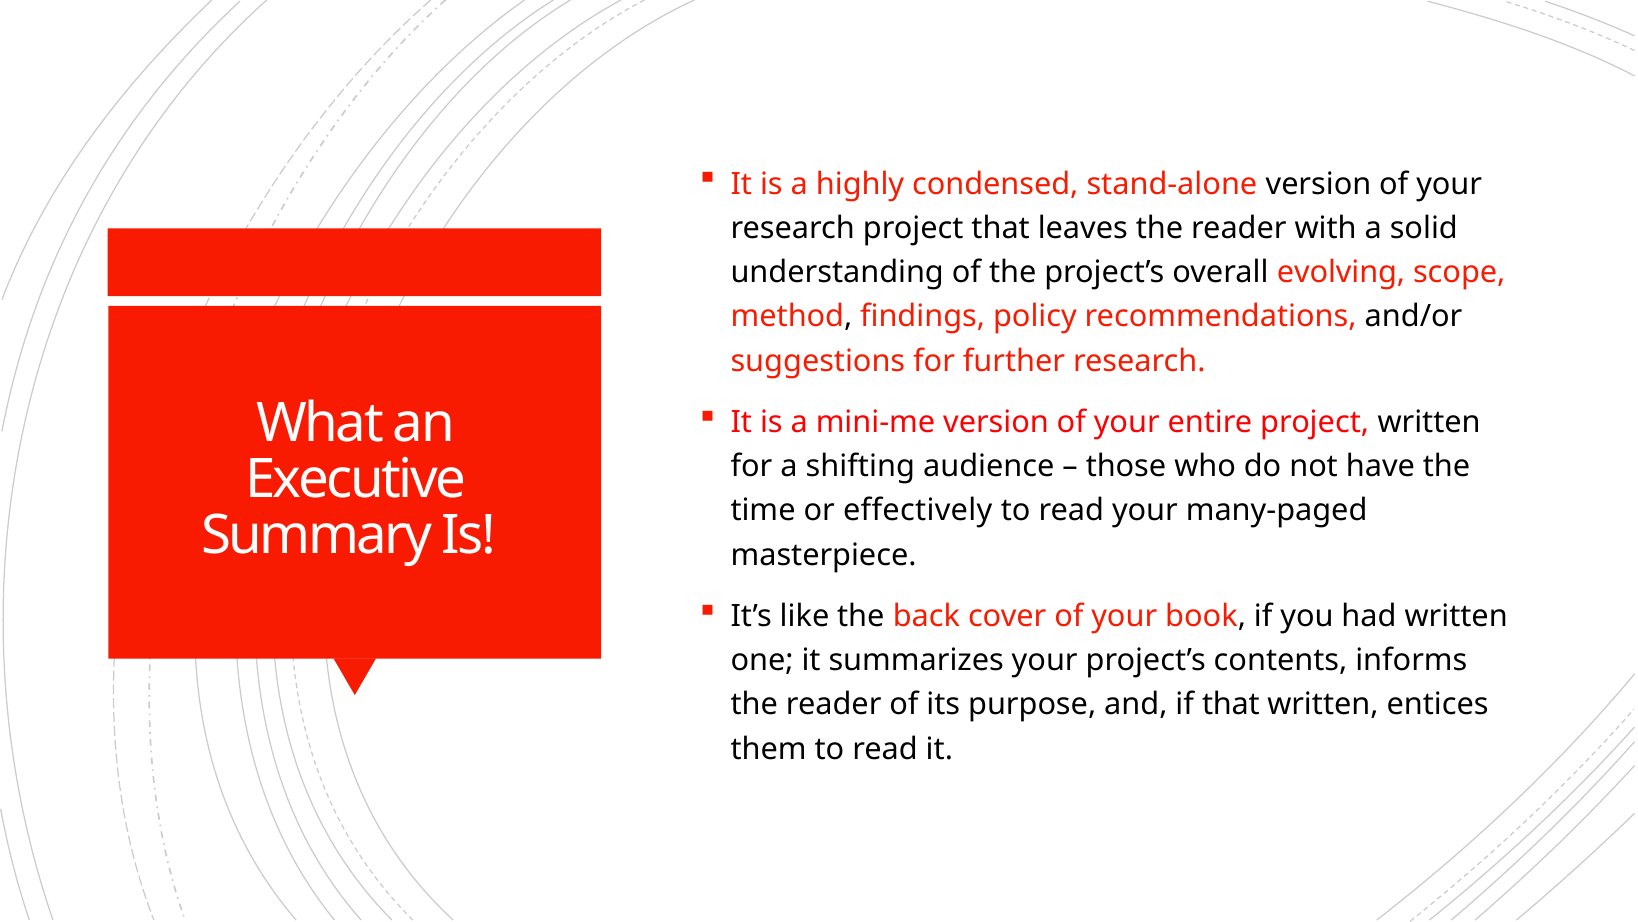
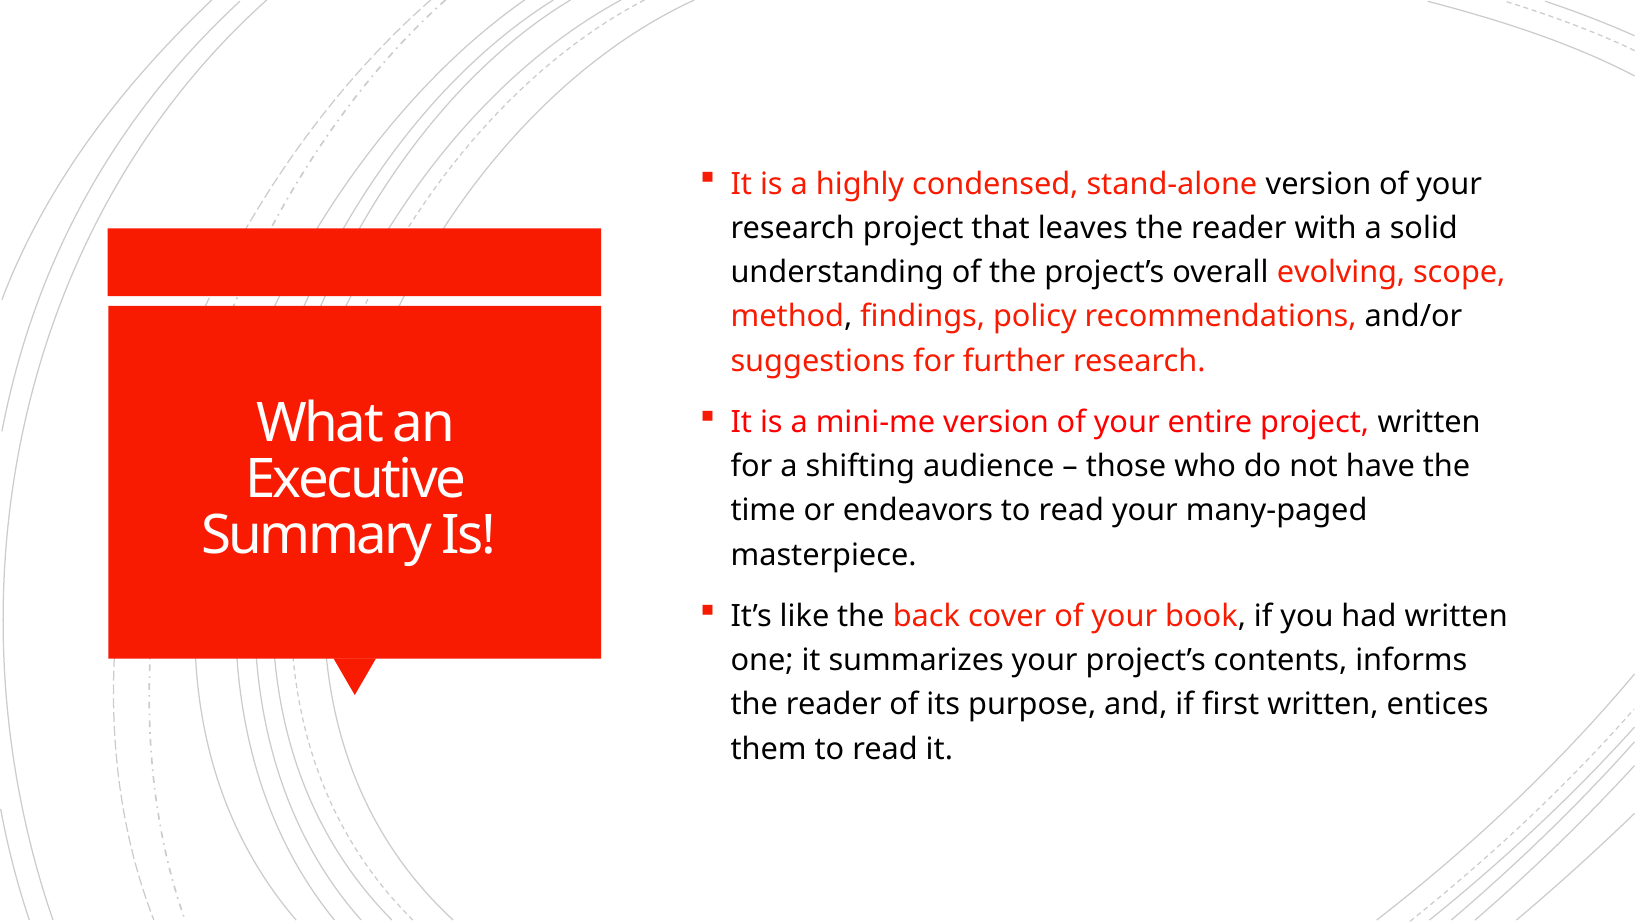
effectively: effectively -> endeavors (918, 510)
if that: that -> first (1231, 704)
